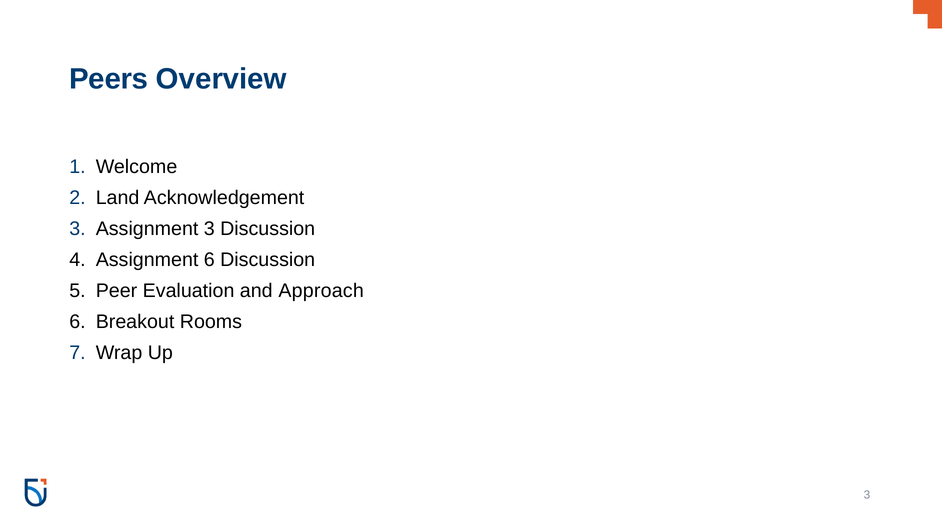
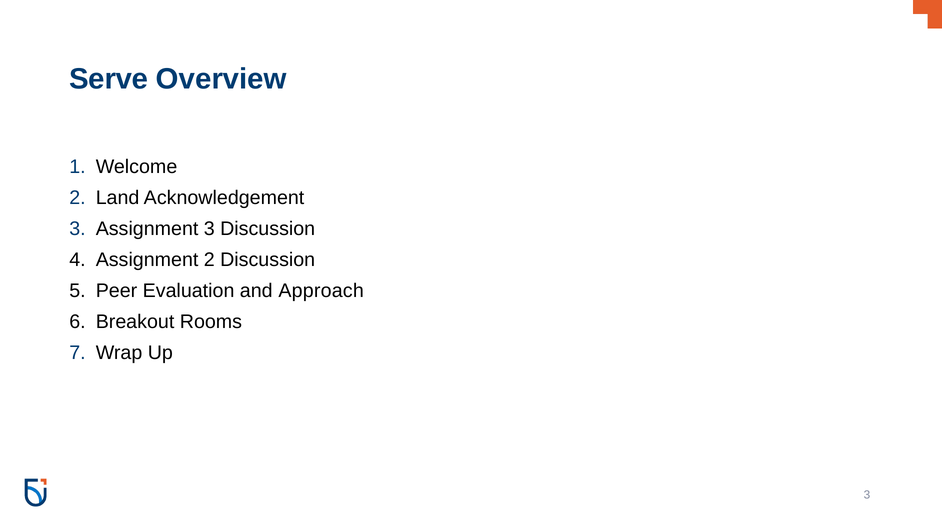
Peers: Peers -> Serve (109, 79)
Assignment 6: 6 -> 2 (209, 260)
